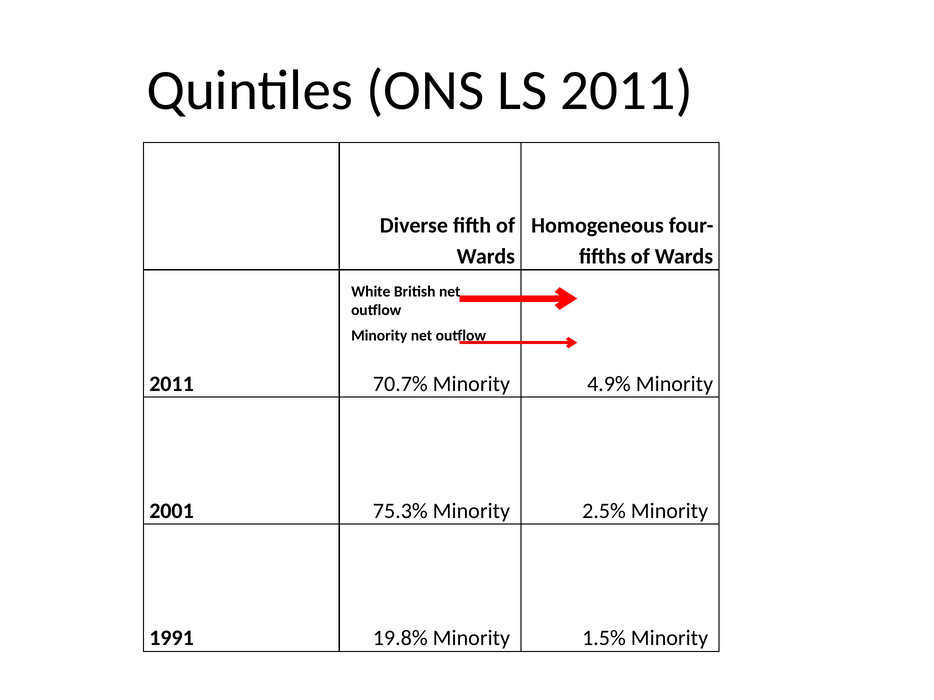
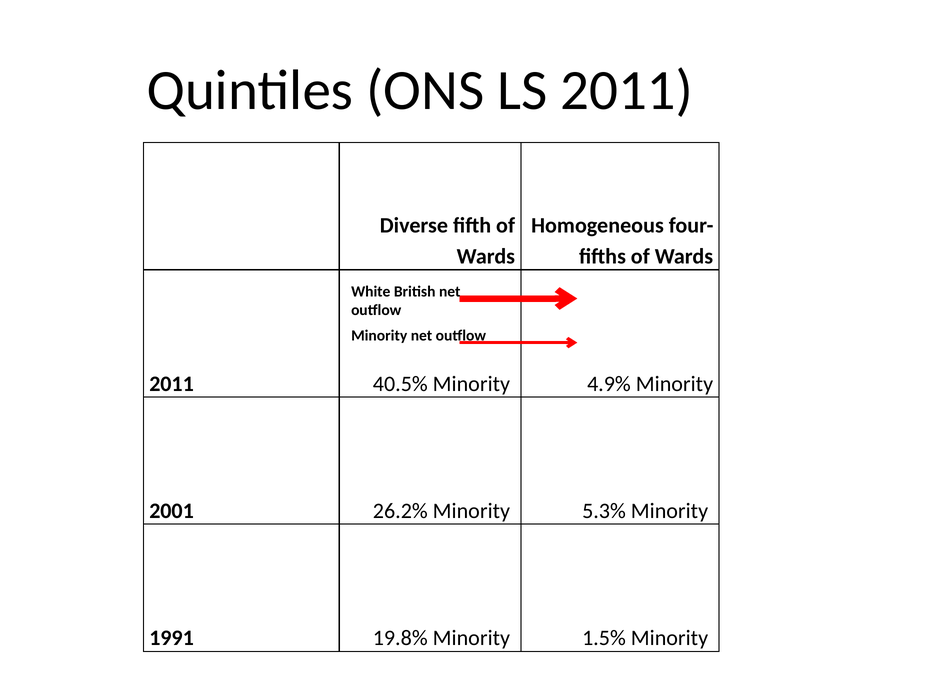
70.7%: 70.7% -> 40.5% (400, 384)
75.3%: 75.3% -> 26.2% (400, 511)
2.5%: 2.5% -> 5.3% (604, 511)
